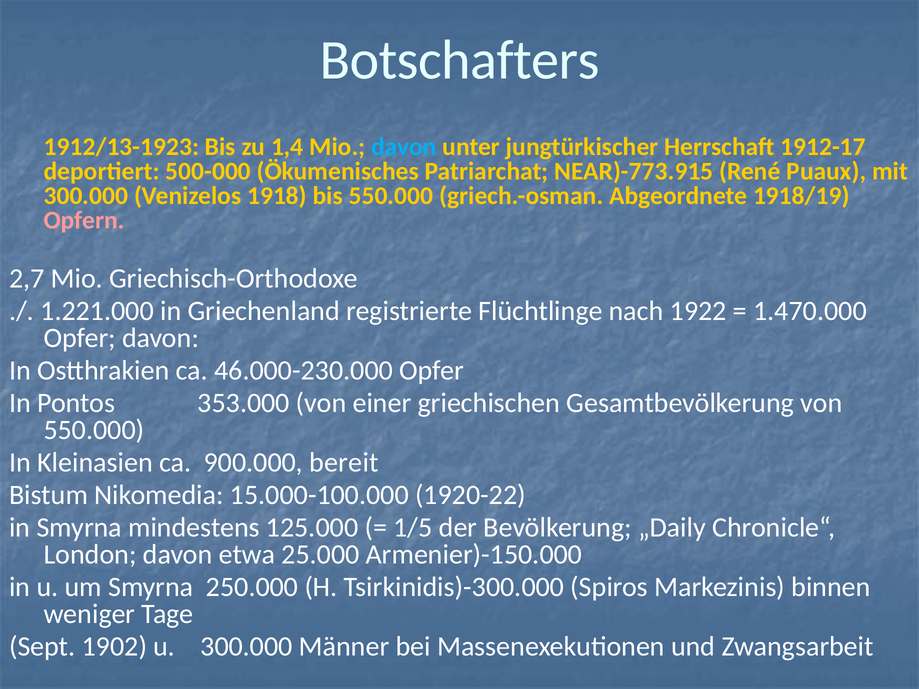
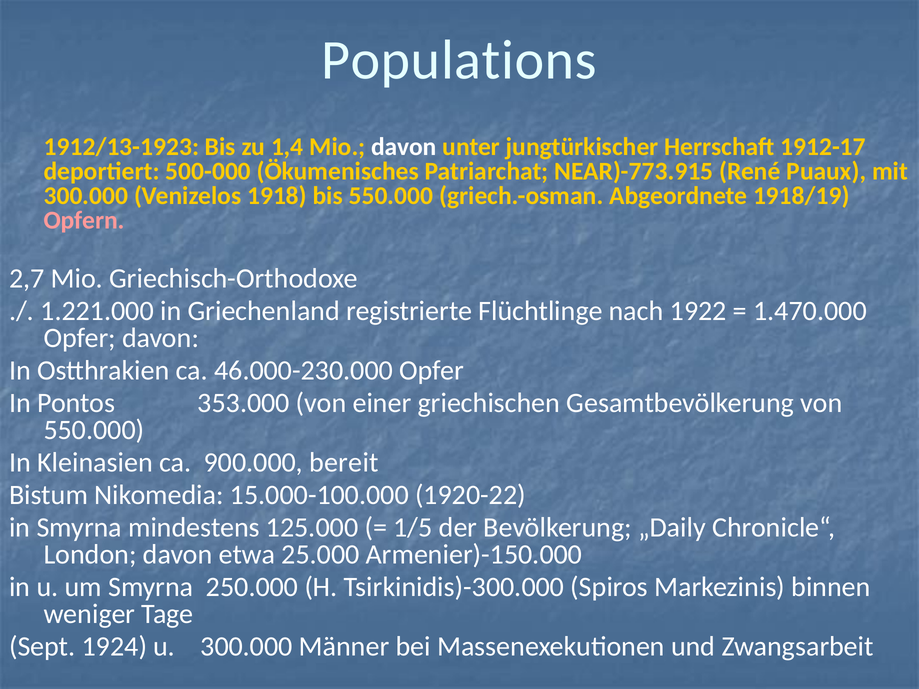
Botschafters: Botschafters -> Populations (459, 60)
davon colour: light blue -> white (404, 147)
1902: 1902 -> 1924 (114, 647)
